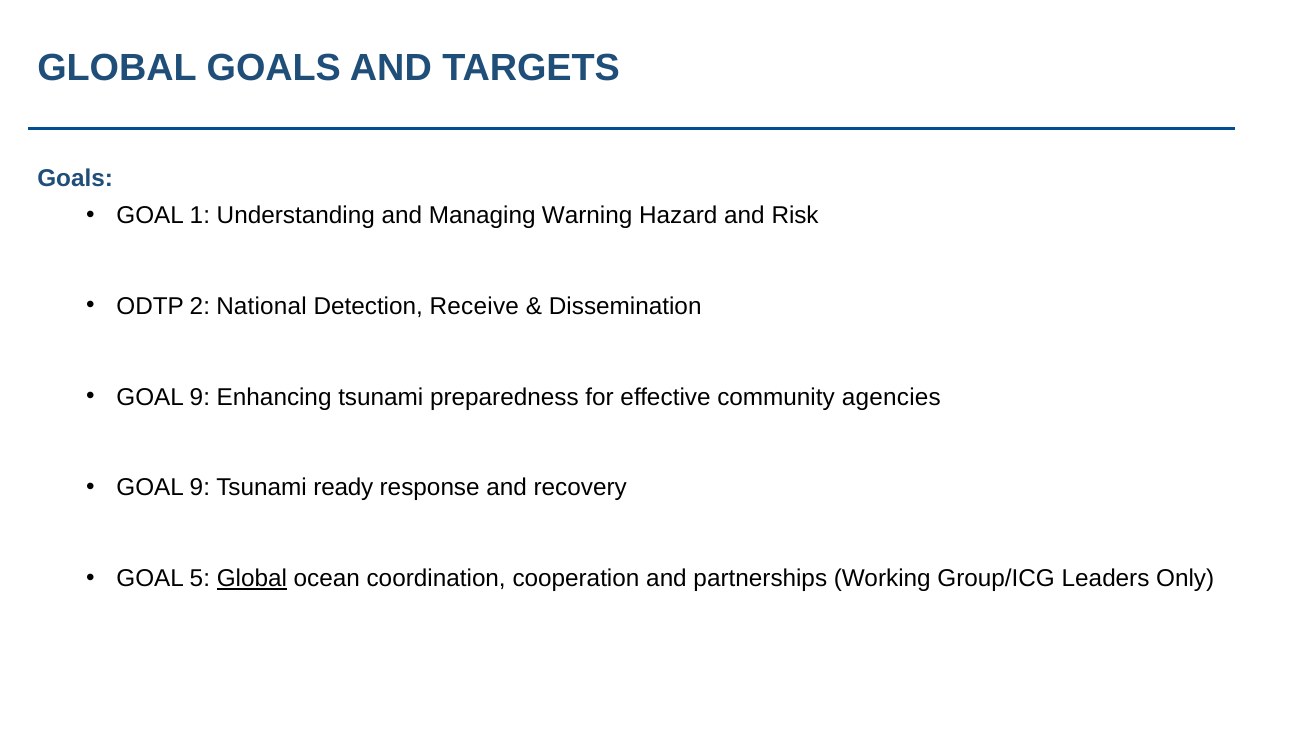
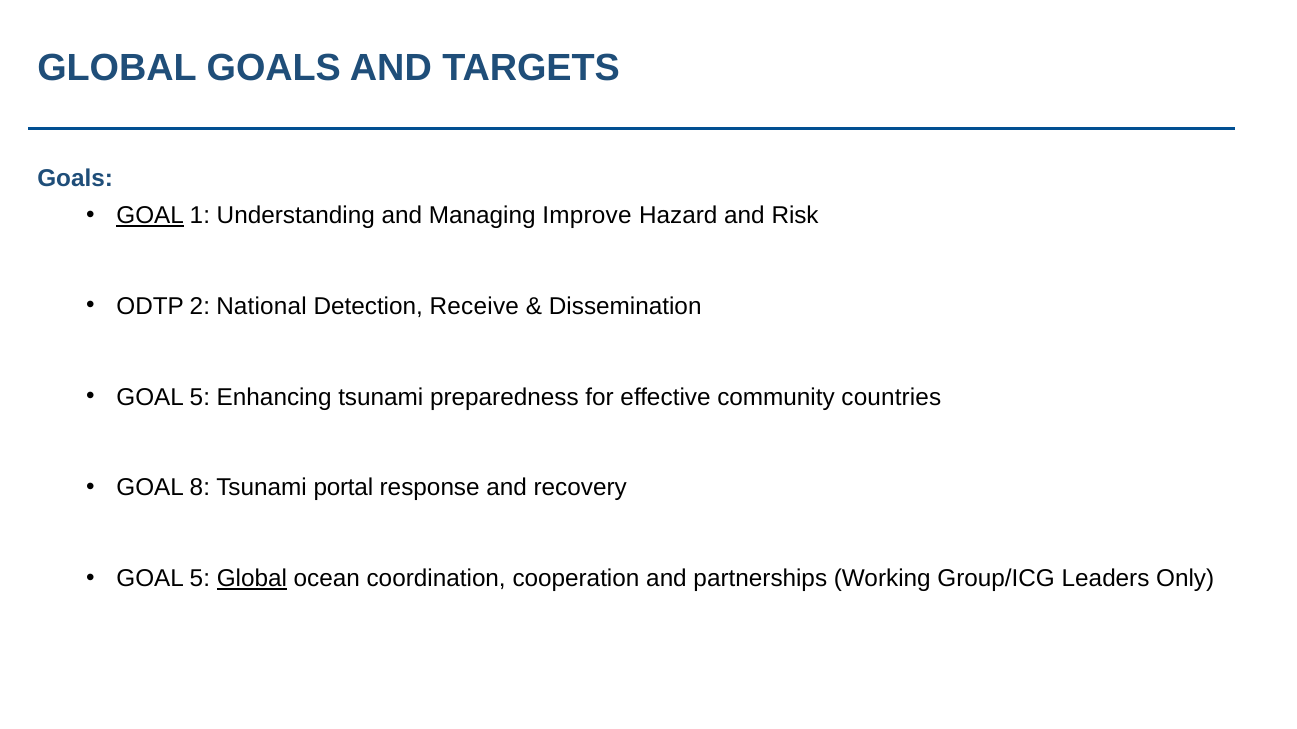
GOAL underline: none -> present (150, 216)
Warning: Warning -> Improve (587, 216)
9: 9 -> 5 (200, 397)
agencies: agencies -> countries (891, 397)
9: 9 -> 8 (200, 488)
ready: ready -> portal (343, 488)
